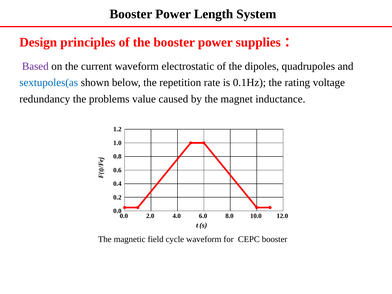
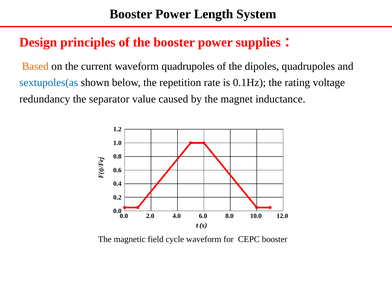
Based colour: purple -> orange (35, 66)
waveform electrostatic: electrostatic -> quadrupoles (188, 66)
problems: problems -> separator (109, 99)
